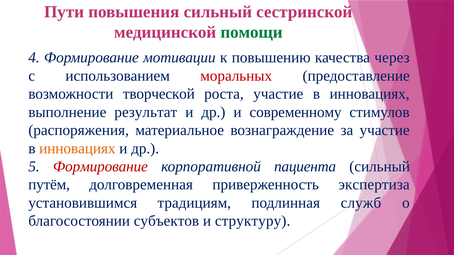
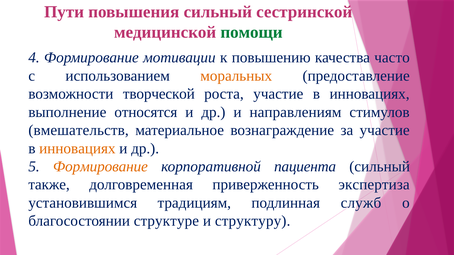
через: через -> часто (392, 58)
моральных colour: red -> orange (236, 76)
результат: результат -> относятся (146, 112)
современному: современному -> направлениям (295, 112)
распоряжения: распоряжения -> вмешательств (79, 130)
Формирование colour: red -> orange (100, 167)
путём: путём -> также (49, 185)
субъектов: субъектов -> структуре (166, 221)
